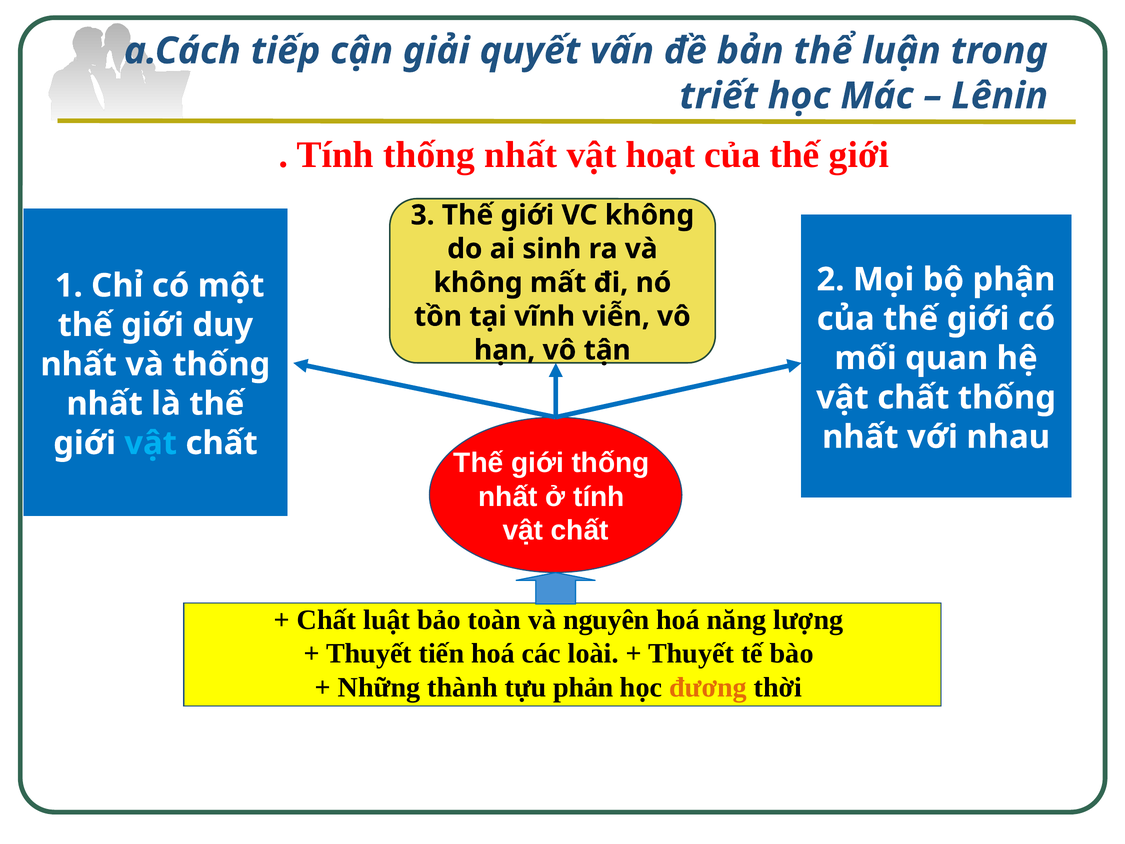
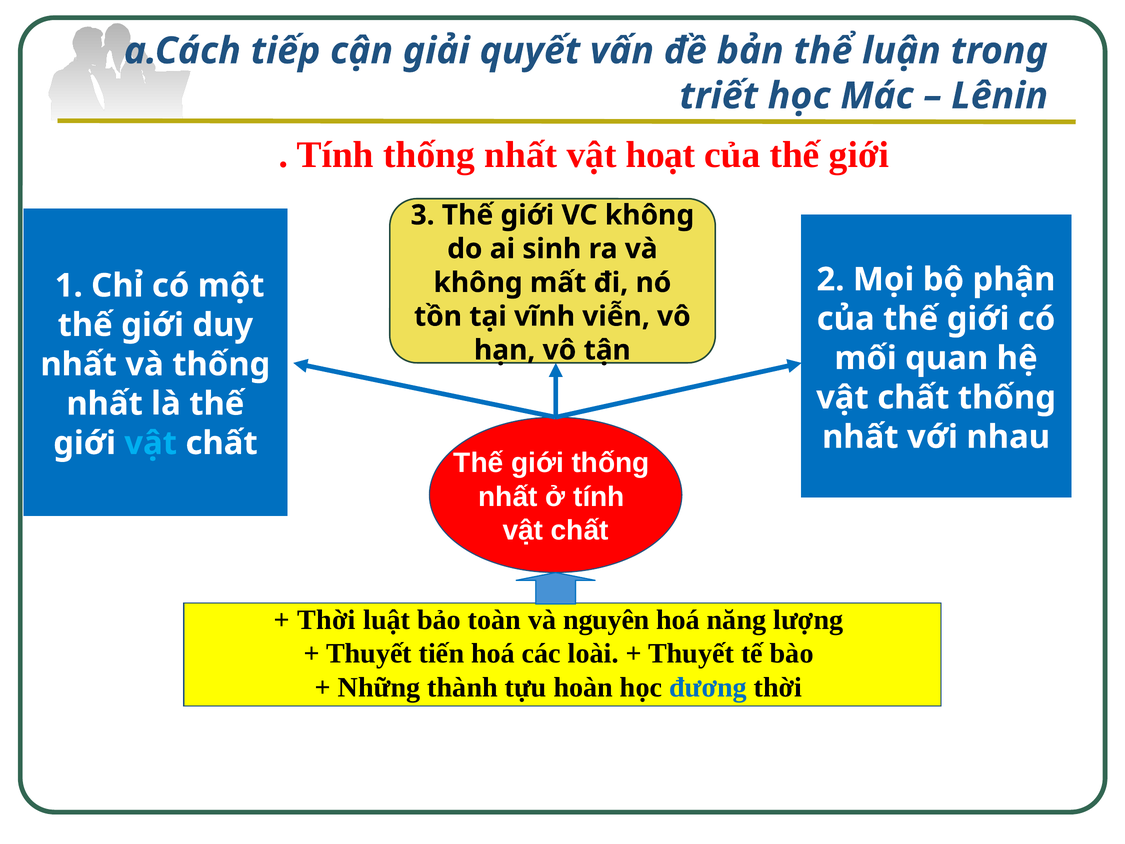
Chất: Chất -> Thời (326, 620)
phản: phản -> hoàn (583, 687)
đương colour: orange -> blue (708, 687)
